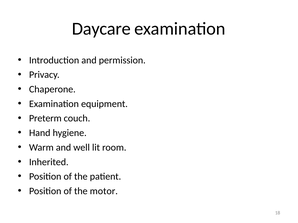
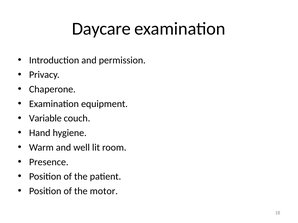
Preterm: Preterm -> Variable (45, 119)
Inherited: Inherited -> Presence (49, 162)
